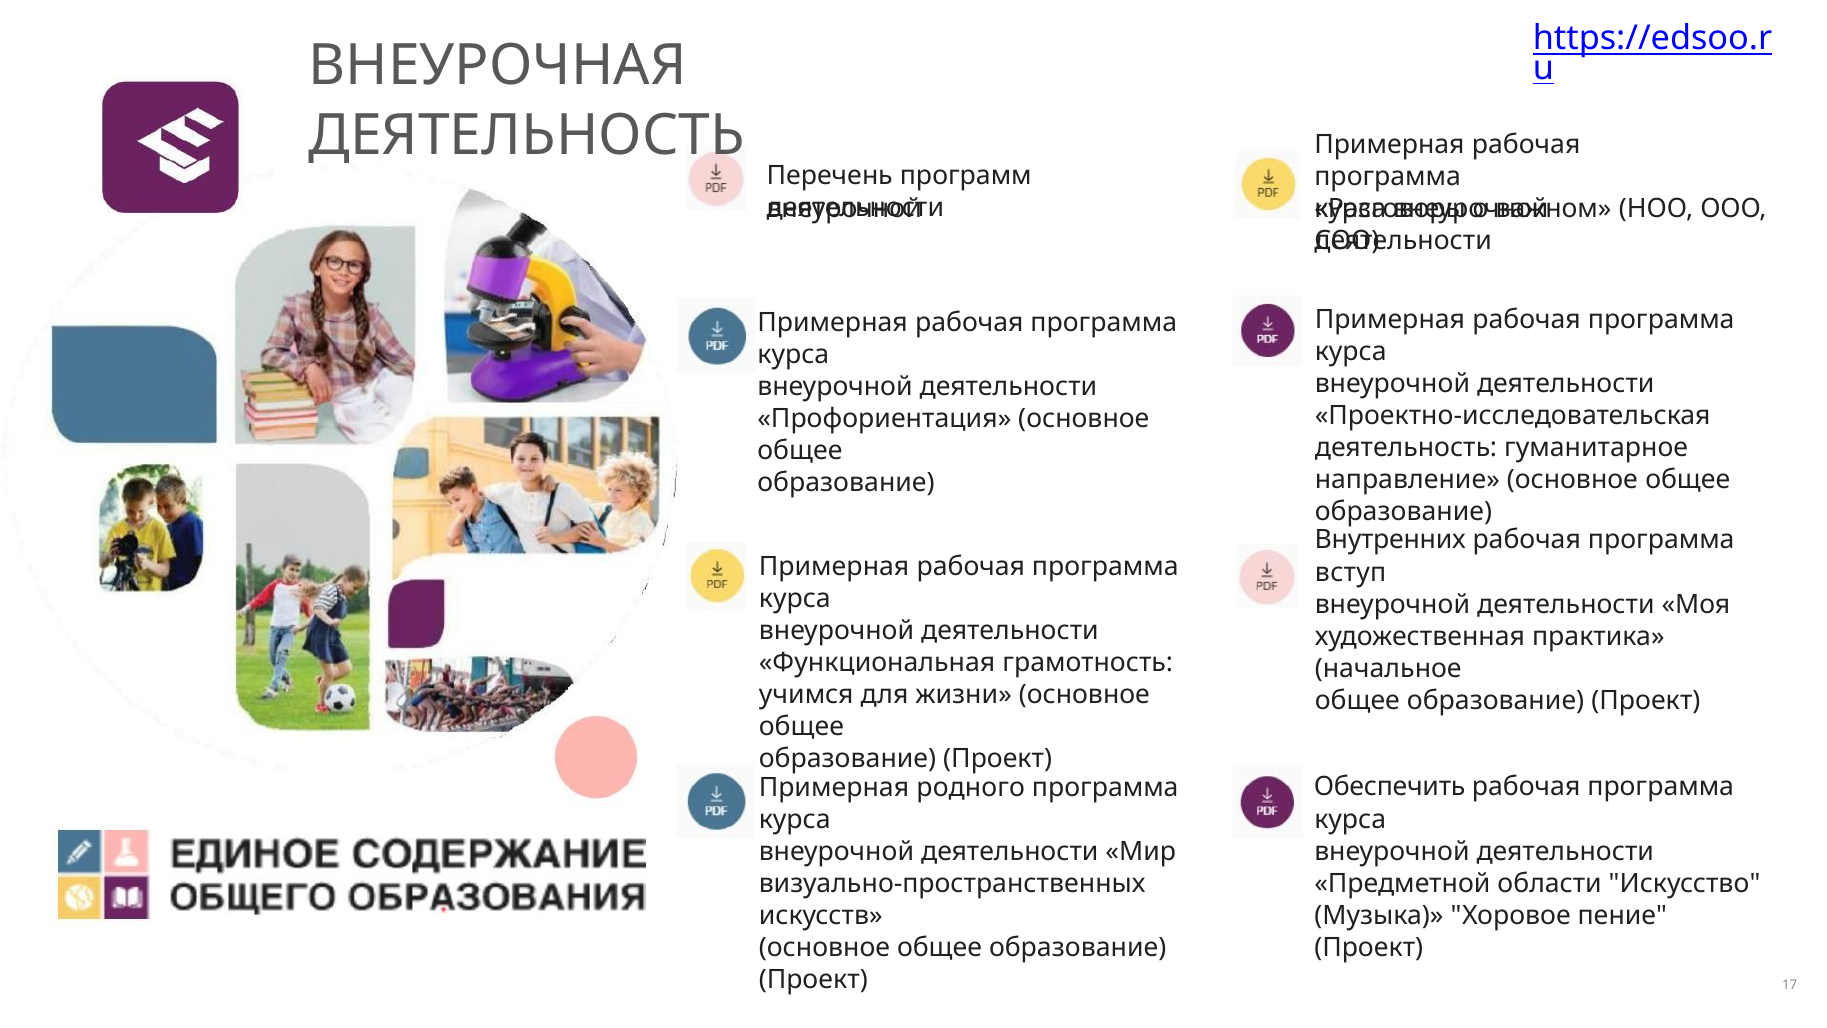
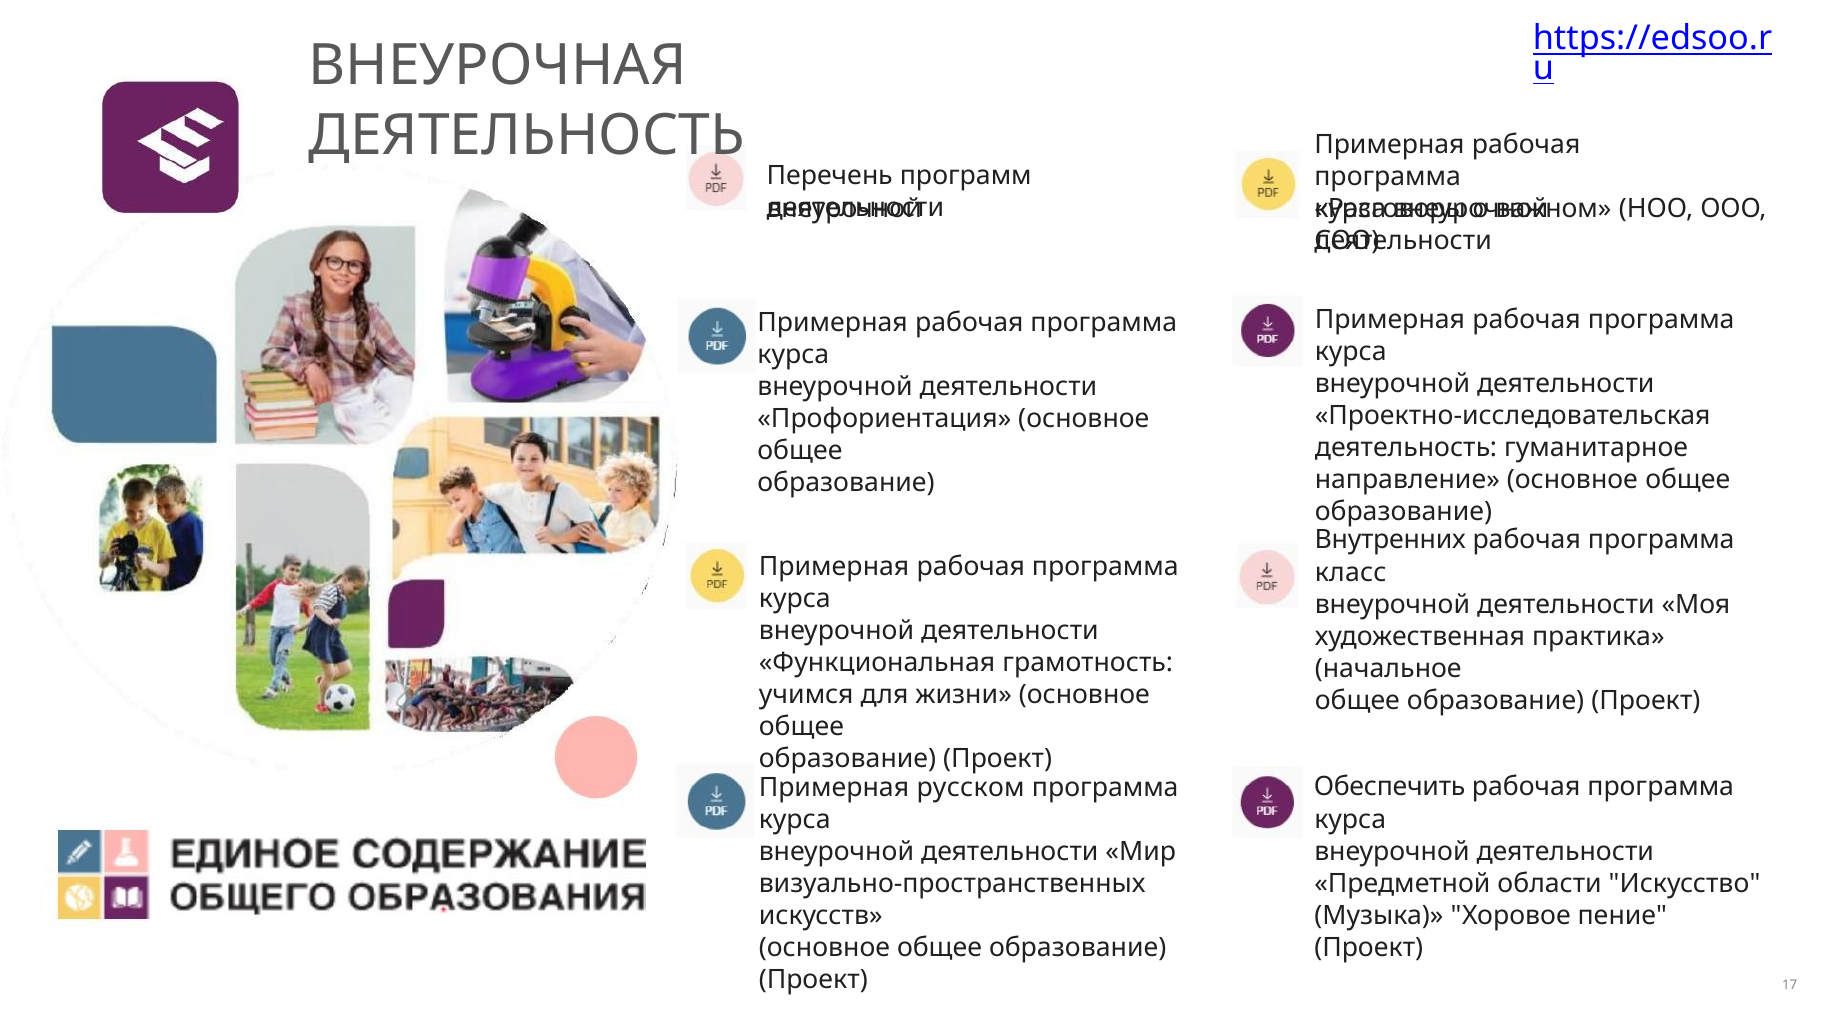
вступ: вступ -> класс (1351, 572)
родного: родного -> русском (971, 787)
